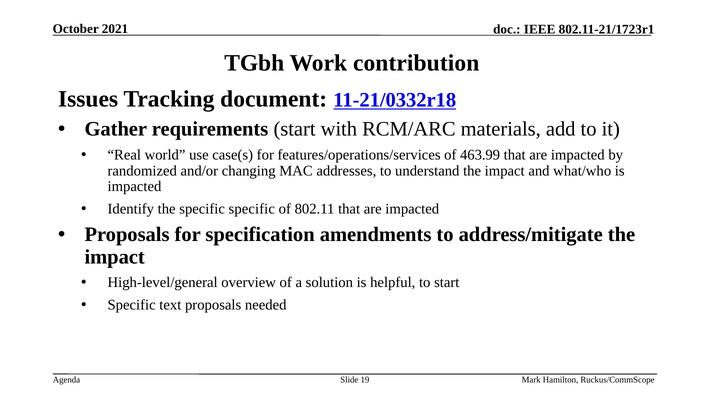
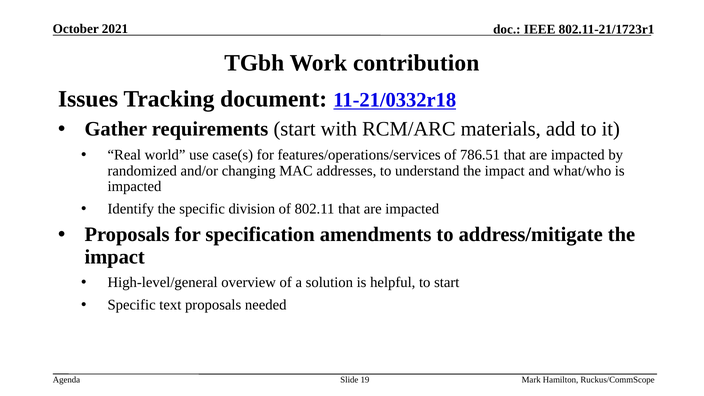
463.99: 463.99 -> 786.51 (480, 155)
specific specific: specific -> division (252, 209)
